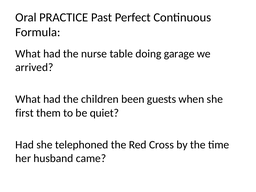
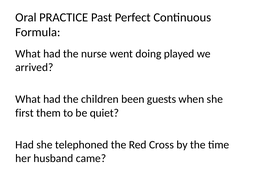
table: table -> went (121, 54)
garage: garage -> played (179, 54)
